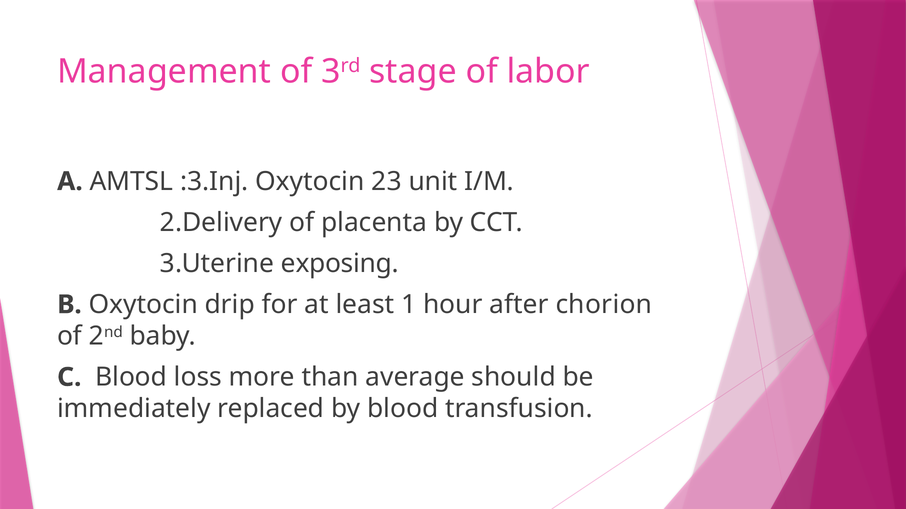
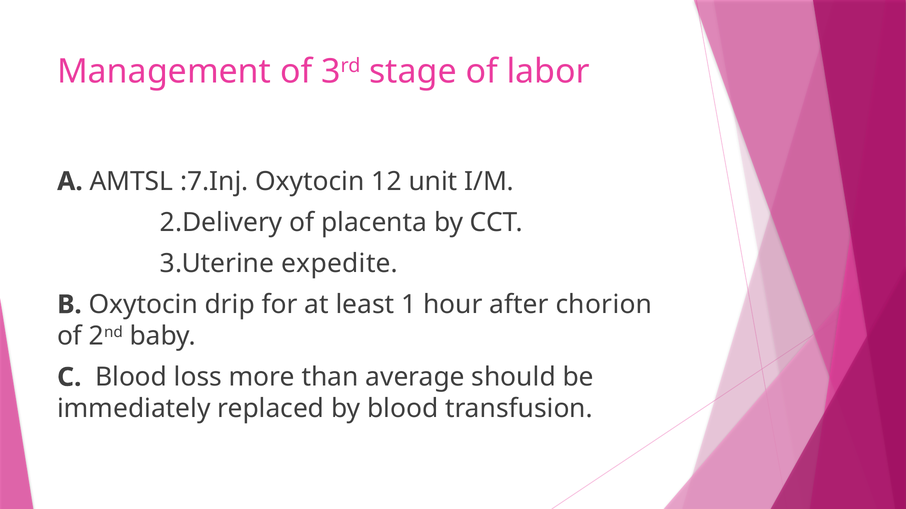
:3.Inj: :3.Inj -> :7.Inj (214, 182)
23: 23 -> 12 (387, 182)
exposing: exposing -> expedite (340, 264)
